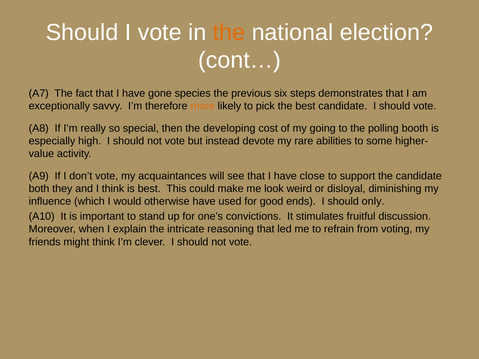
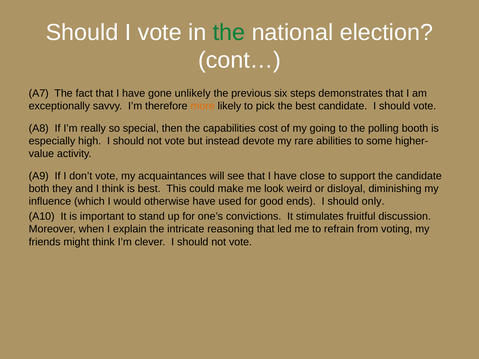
the colour: orange -> green (229, 32)
species: species -> unlikely (193, 93)
developing: developing -> capabilities (229, 128)
